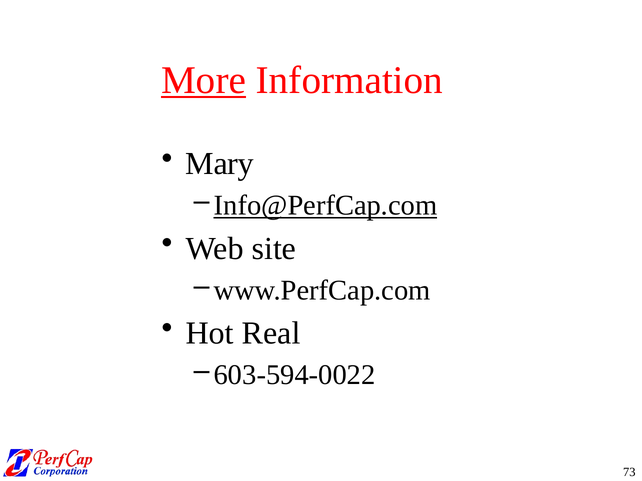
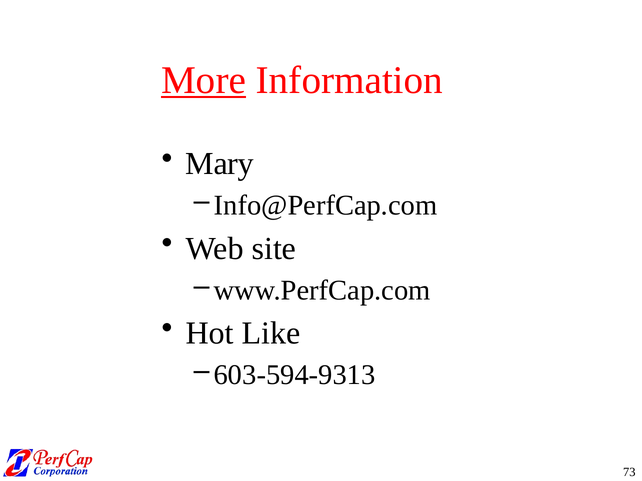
Info@PerfCap.com underline: present -> none (325, 206)
Real: Real -> Like (271, 334)
603-594-0022: 603-594-0022 -> 603-594-9313 (295, 375)
